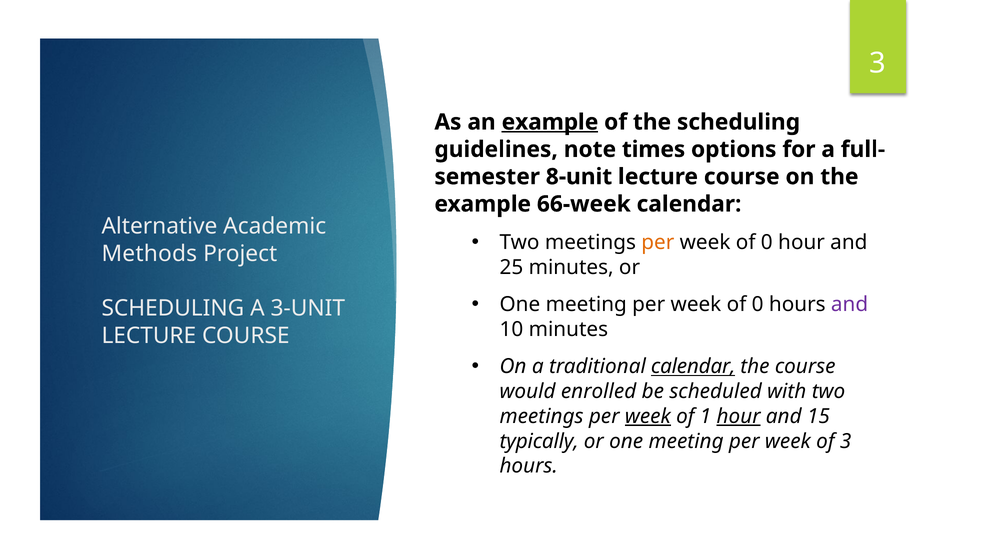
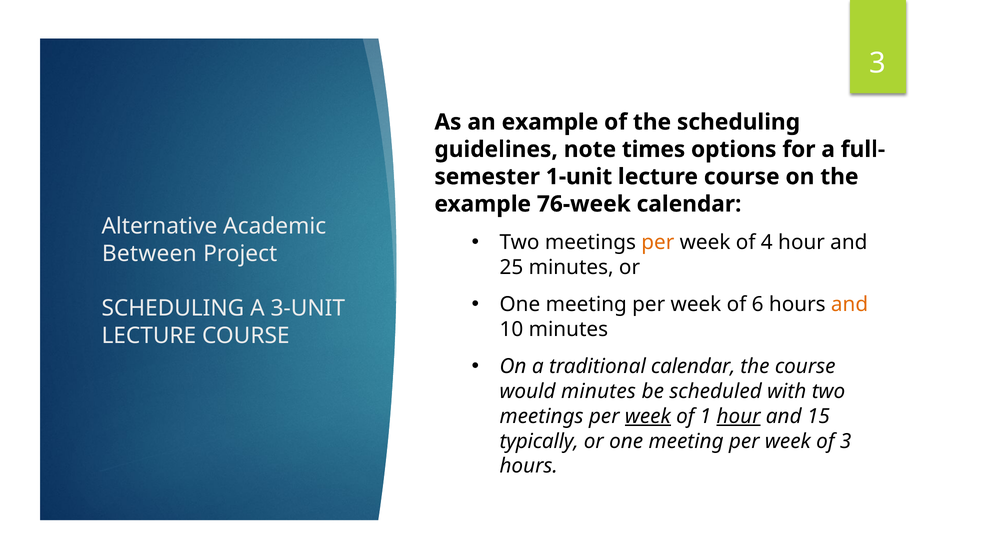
example underline: present -> none (550, 122)
8-unit: 8-unit -> 1-unit (579, 177)
66-week: 66-week -> 76-week (584, 204)
0: 0 -> 4 (767, 242)
Methods: Methods -> Between (149, 254)
0: 0 -> 6 (758, 304)
and colour: purple -> orange (850, 304)
calendar underline: present -> none (693, 366)
would enrolled: enrolled -> minutes (598, 391)
